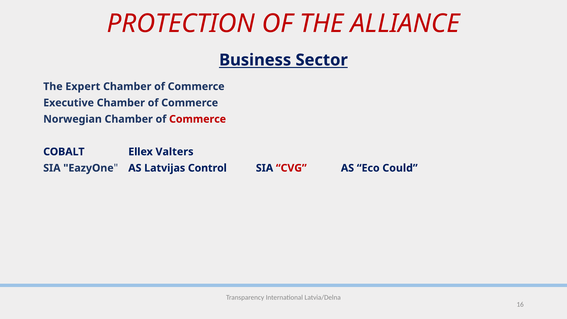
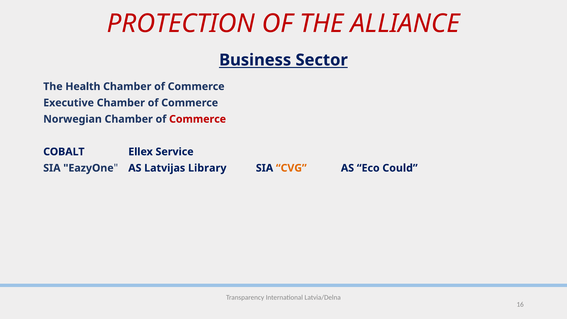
Expert: Expert -> Health (83, 86)
Valters: Valters -> Service (175, 152)
Control: Control -> Library (207, 168)
CVG colour: red -> orange (291, 168)
